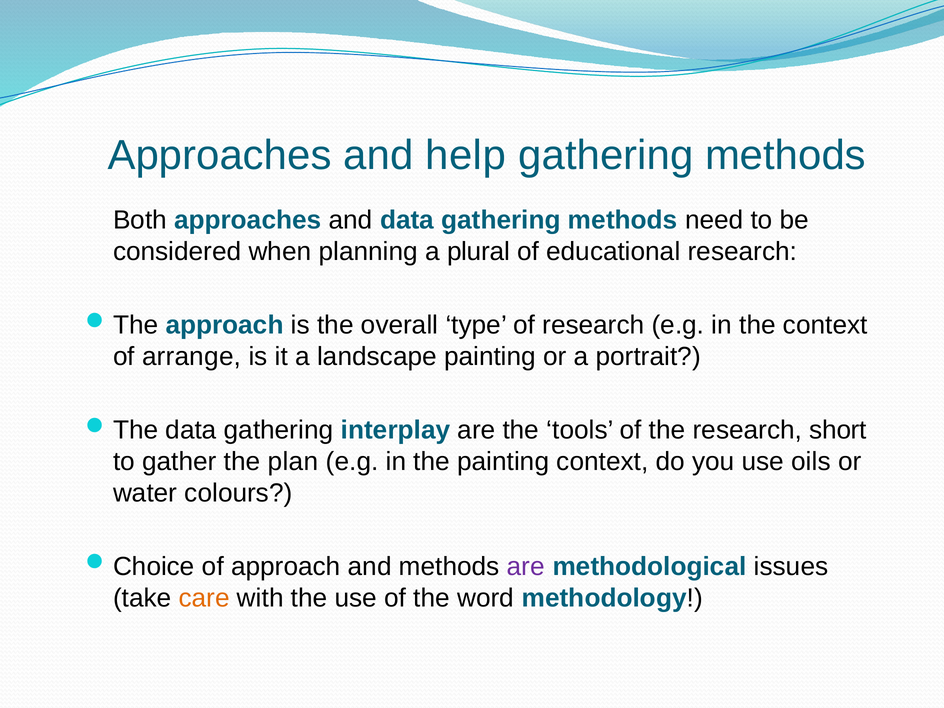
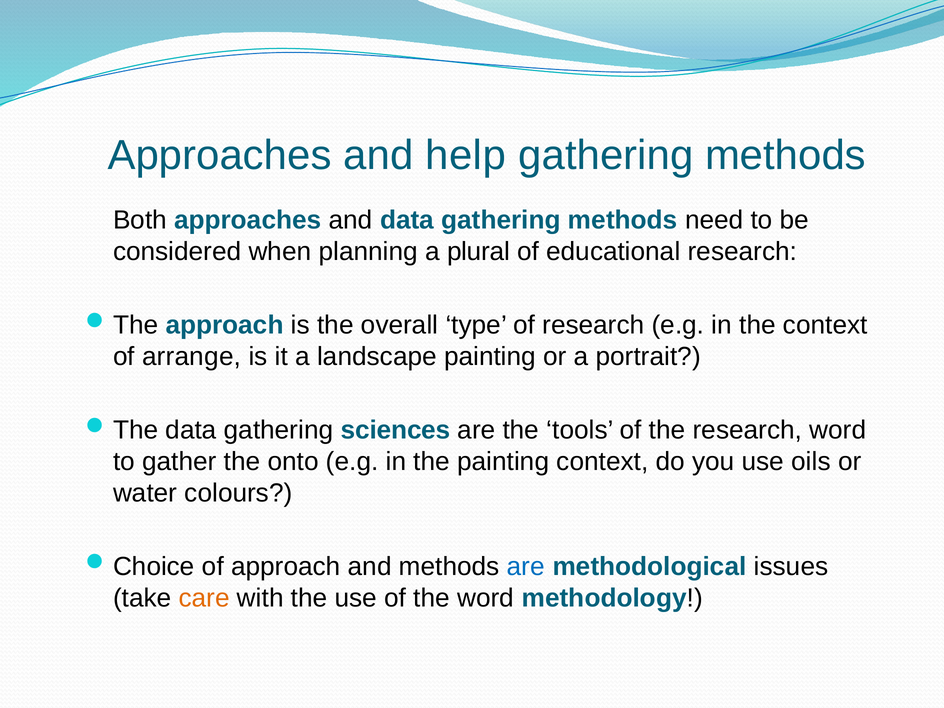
interplay: interplay -> sciences (396, 430)
research short: short -> word (838, 430)
plan: plan -> onto (293, 461)
are colour: purple -> blue (526, 566)
